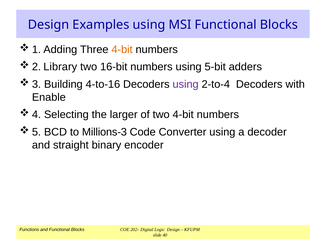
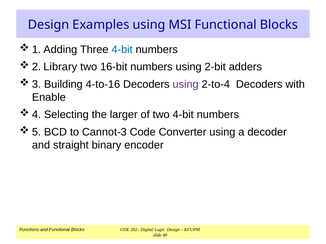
4-bit colour: orange -> blue (122, 50)
5-bit: 5-bit -> 2-bit (215, 67)
Millions-3: Millions-3 -> Cannot-3 (104, 132)
